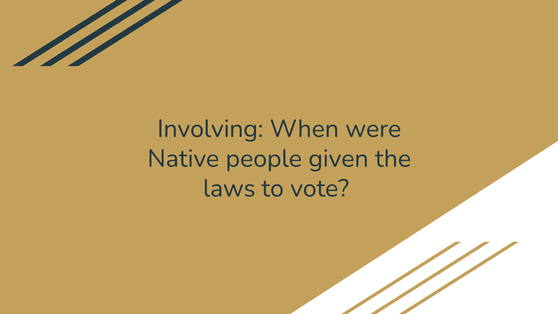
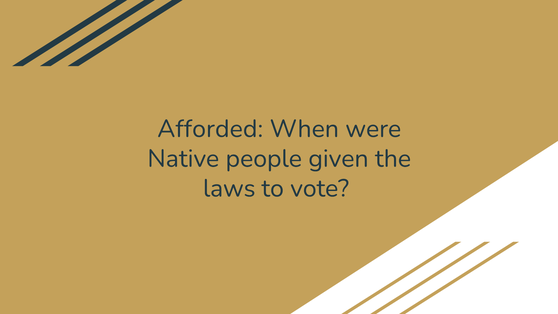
Involving: Involving -> Afforded (210, 129)
